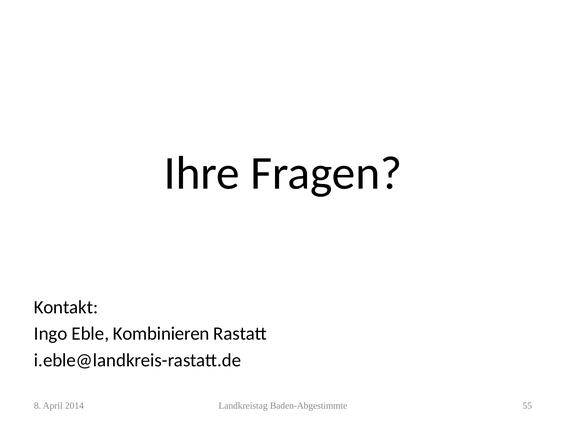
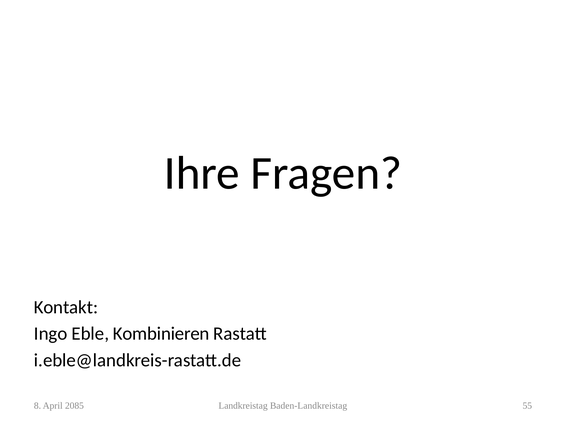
2014: 2014 -> 2085 (74, 405)
Baden-Abgestimmte: Baden-Abgestimmte -> Baden-Landkreistag (309, 405)
